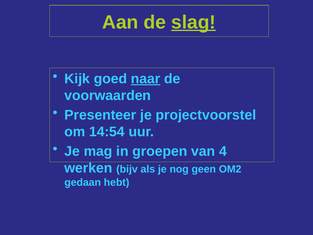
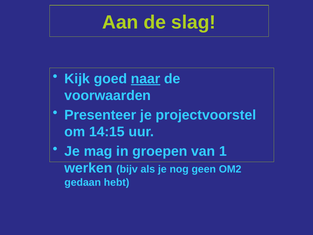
slag underline: present -> none (193, 22)
14:54: 14:54 -> 14:15 (107, 132)
4: 4 -> 1 (223, 151)
